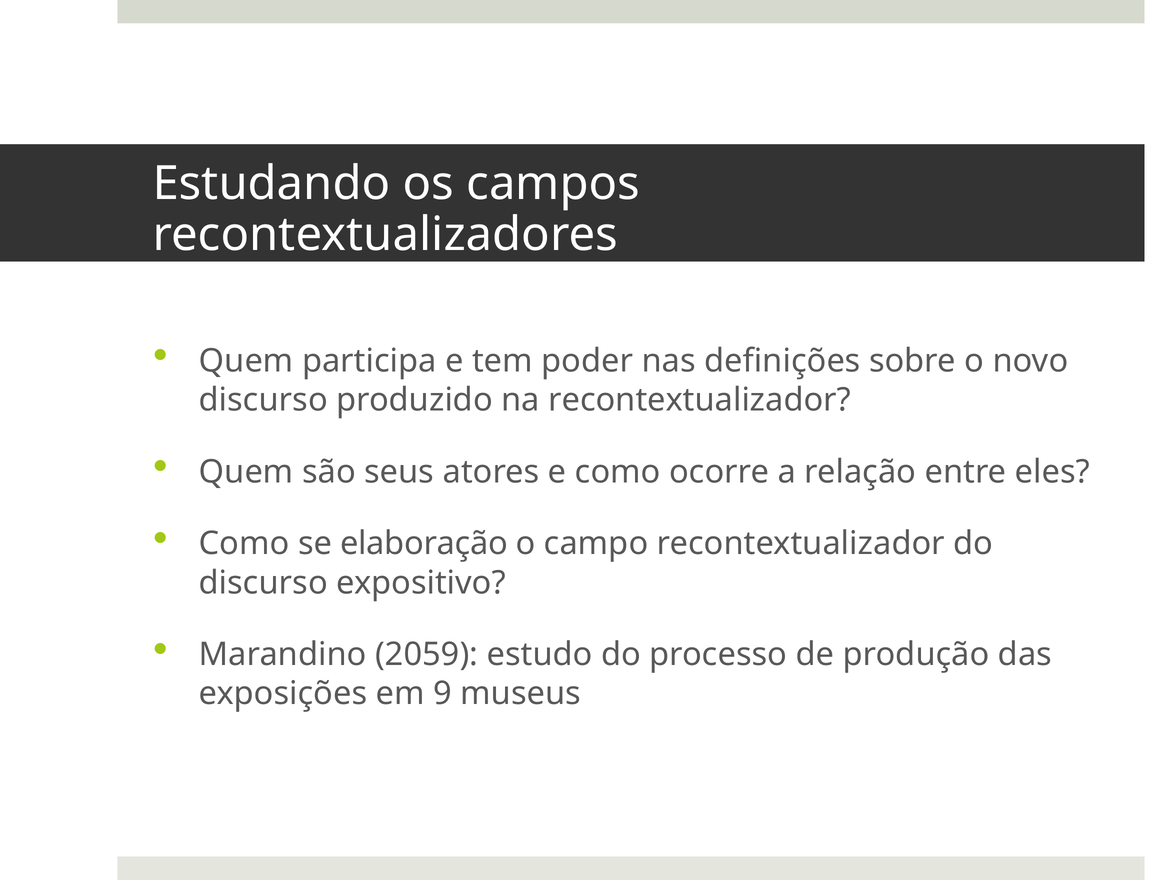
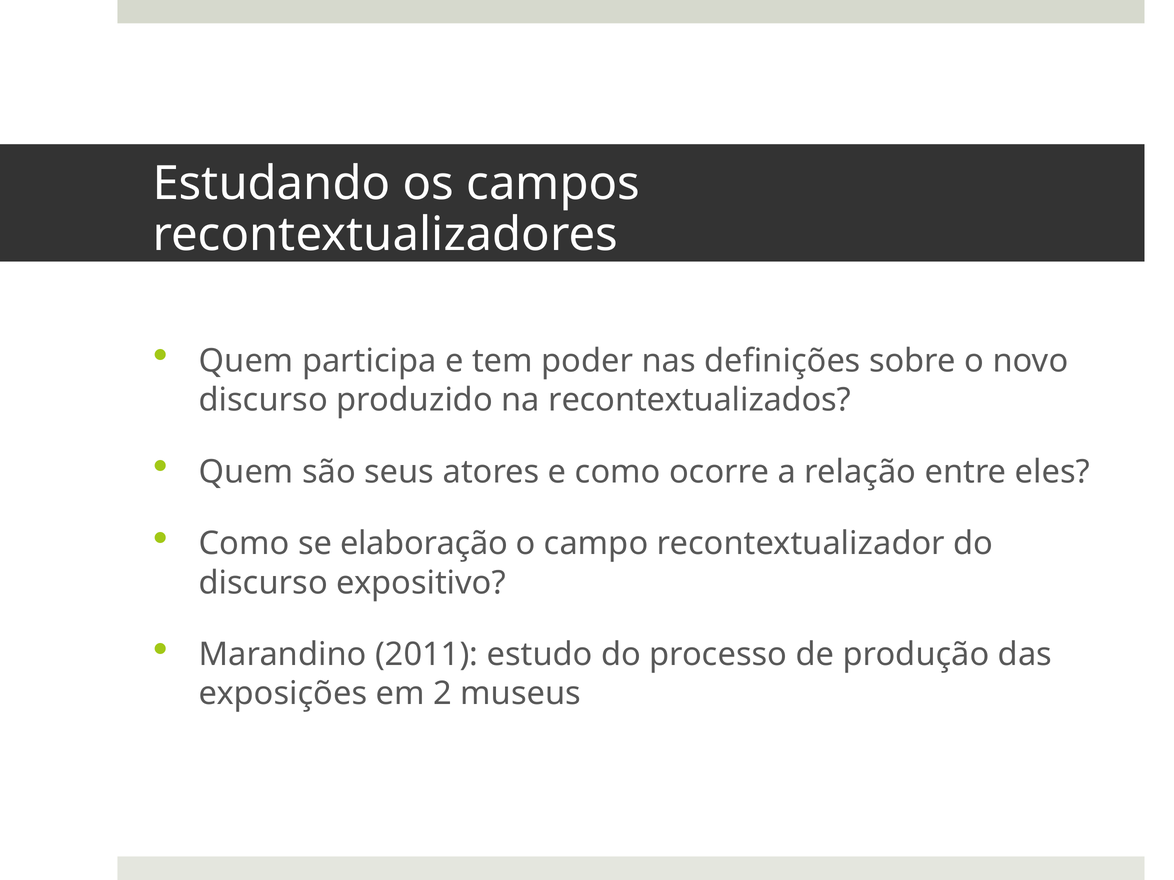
na recontextualizador: recontextualizador -> recontextualizados (700, 400)
2059: 2059 -> 2011 (427, 655)
9: 9 -> 2 (443, 694)
